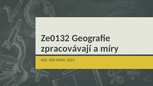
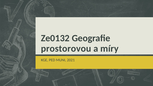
zpracovávají: zpracovávají -> prostorovou (66, 49)
